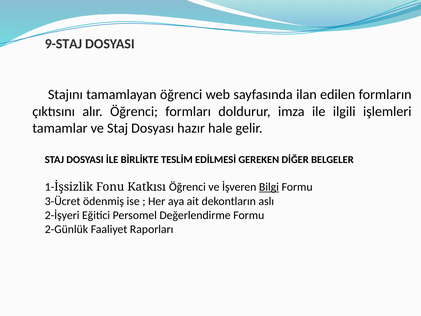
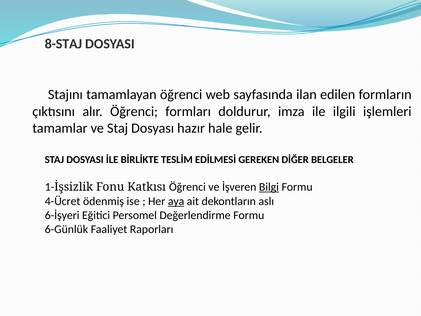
9-STAJ: 9-STAJ -> 8-STAJ (63, 44)
3-Ücret: 3-Ücret -> 4-Ücret (63, 201)
aya underline: none -> present (176, 201)
2-İşyeri: 2-İşyeri -> 6-İşyeri (62, 215)
2-Günlük: 2-Günlük -> 6-Günlük (66, 229)
